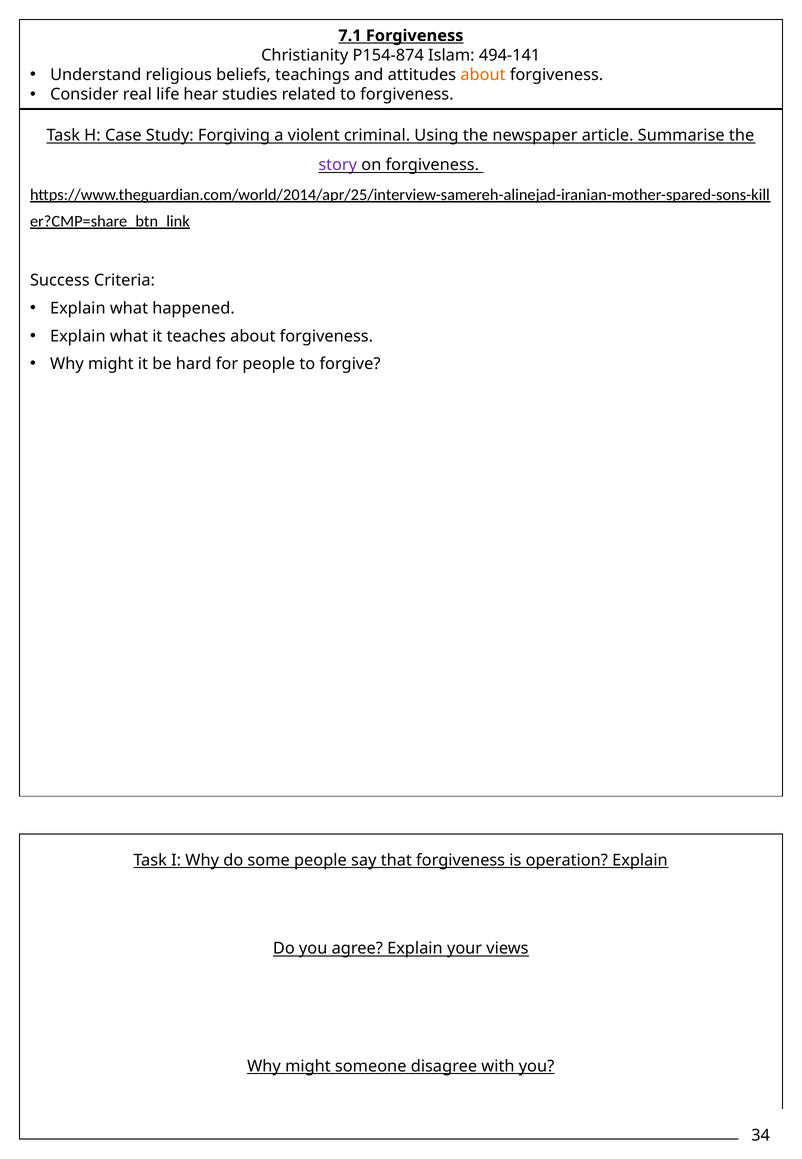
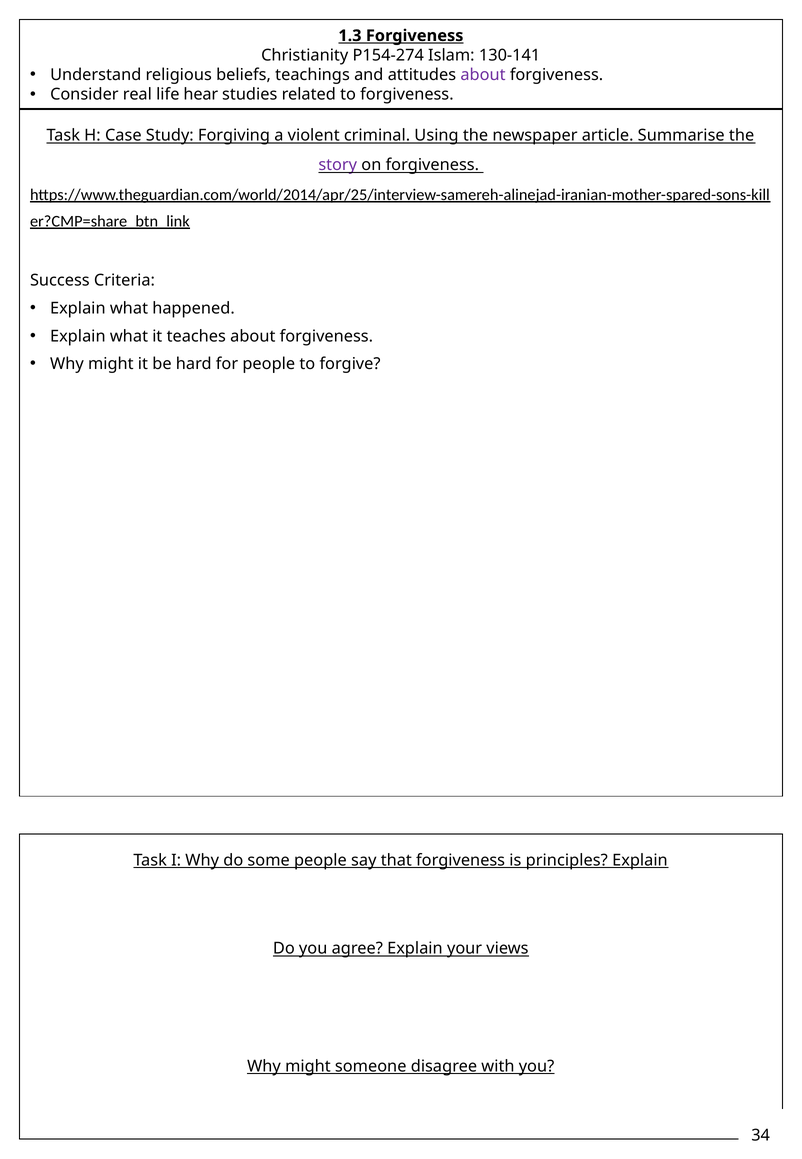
7.1: 7.1 -> 1.3 (350, 36)
P154-874: P154-874 -> P154-274 (388, 55)
494-141: 494-141 -> 130-141 (510, 55)
about colour: orange -> purple (483, 75)
operation: operation -> principles (567, 860)
